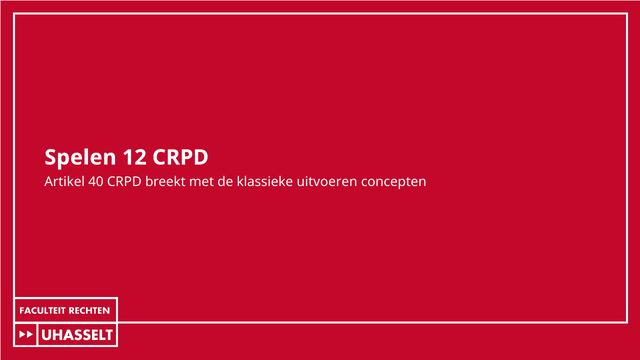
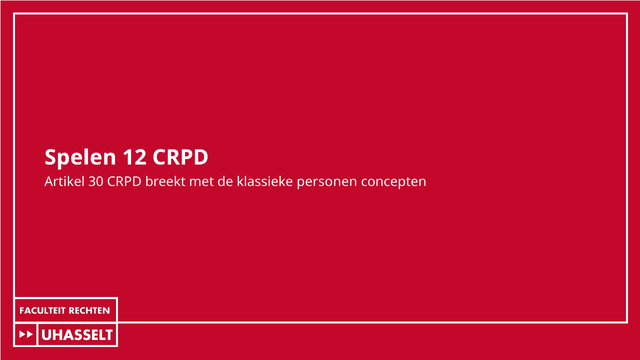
40: 40 -> 30 (96, 182)
uitvoeren: uitvoeren -> personen (327, 182)
